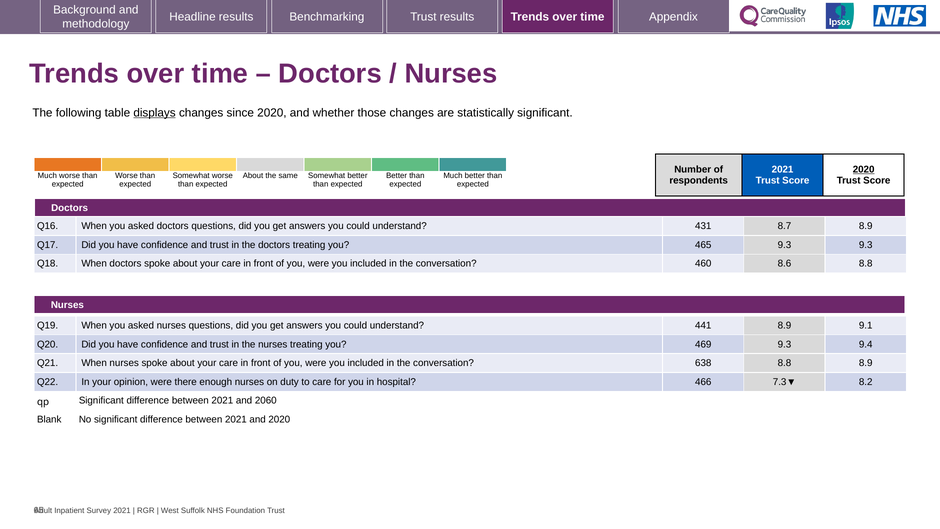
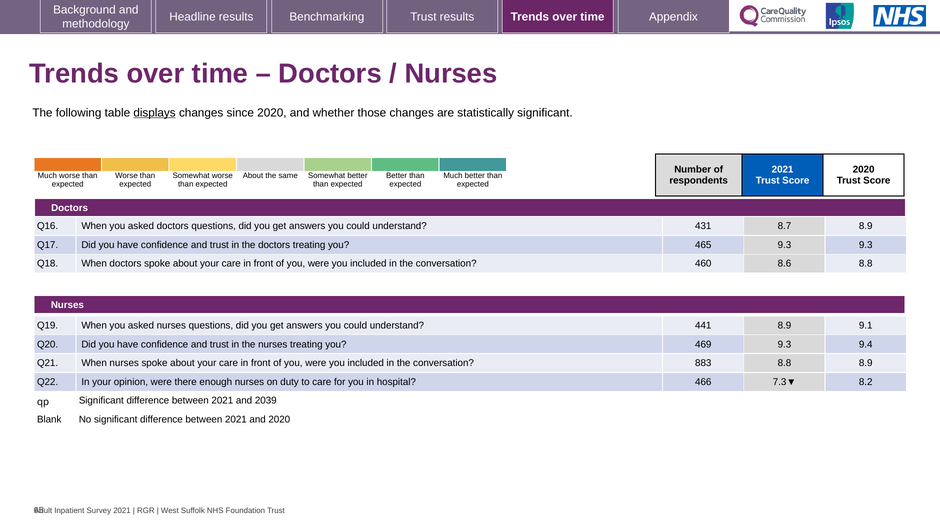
2020 underline: present -> none (864, 170)
638: 638 -> 883 (703, 363)
2060: 2060 -> 2039 (266, 400)
